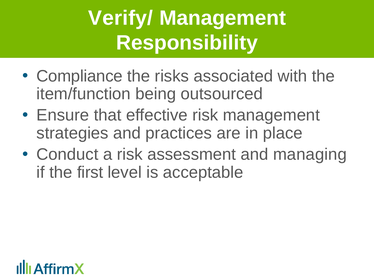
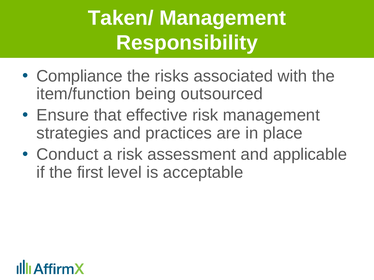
Verify/: Verify/ -> Taken/ (121, 18)
managing: managing -> applicable (310, 155)
